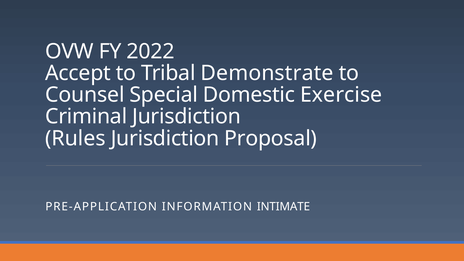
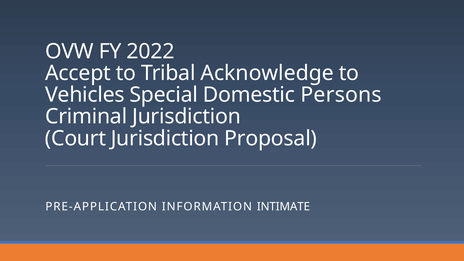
Demonstrate: Demonstrate -> Acknowledge (267, 73)
Counsel: Counsel -> Vehicles (85, 95)
Exercise: Exercise -> Persons (341, 95)
Rules: Rules -> Court (76, 138)
